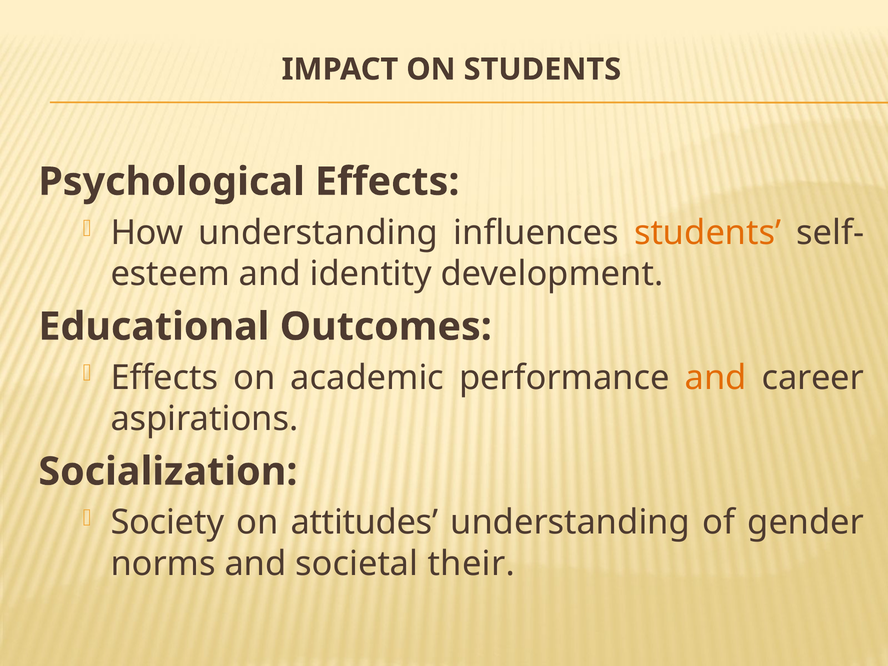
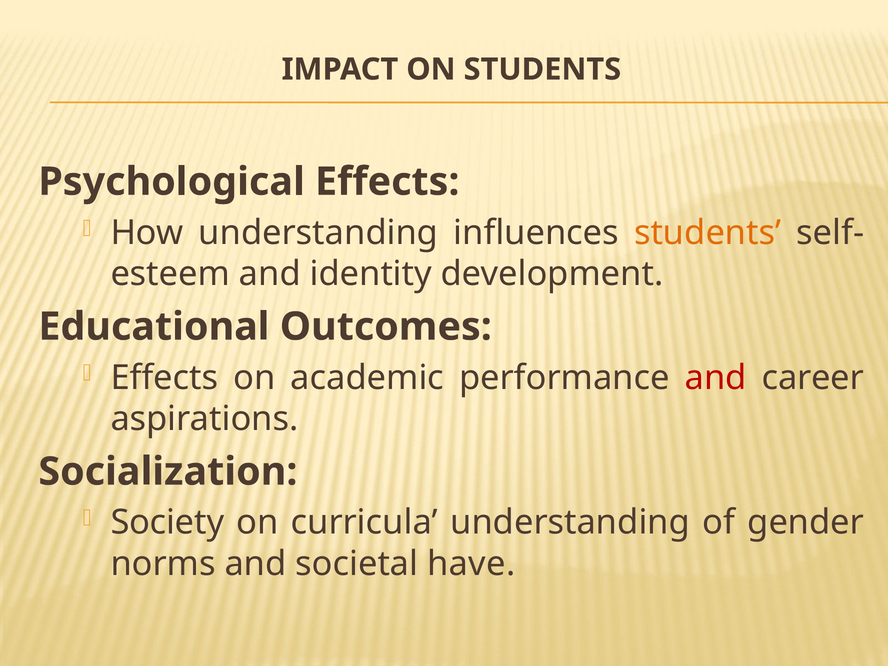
and colour: orange -> red (716, 378)
attitudes: attitudes -> curricula (364, 523)
their: their -> have (471, 564)
